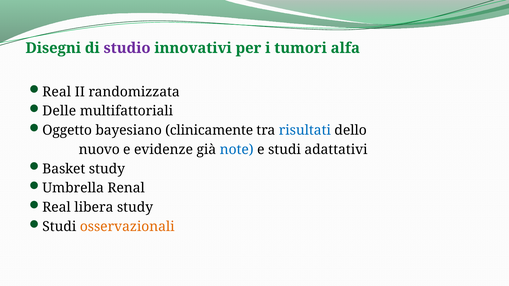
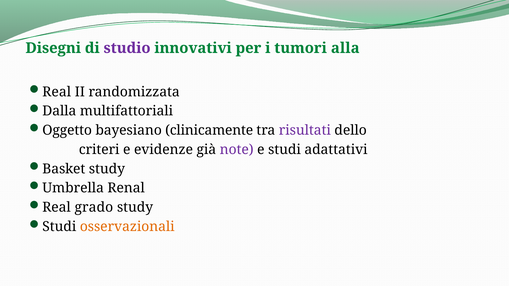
alfa: alfa -> alla (345, 48)
Delle: Delle -> Dalla (59, 111)
risultati colour: blue -> purple (305, 130)
nuovo: nuovo -> criteri (99, 150)
note colour: blue -> purple (237, 150)
libera: libera -> grado (94, 208)
